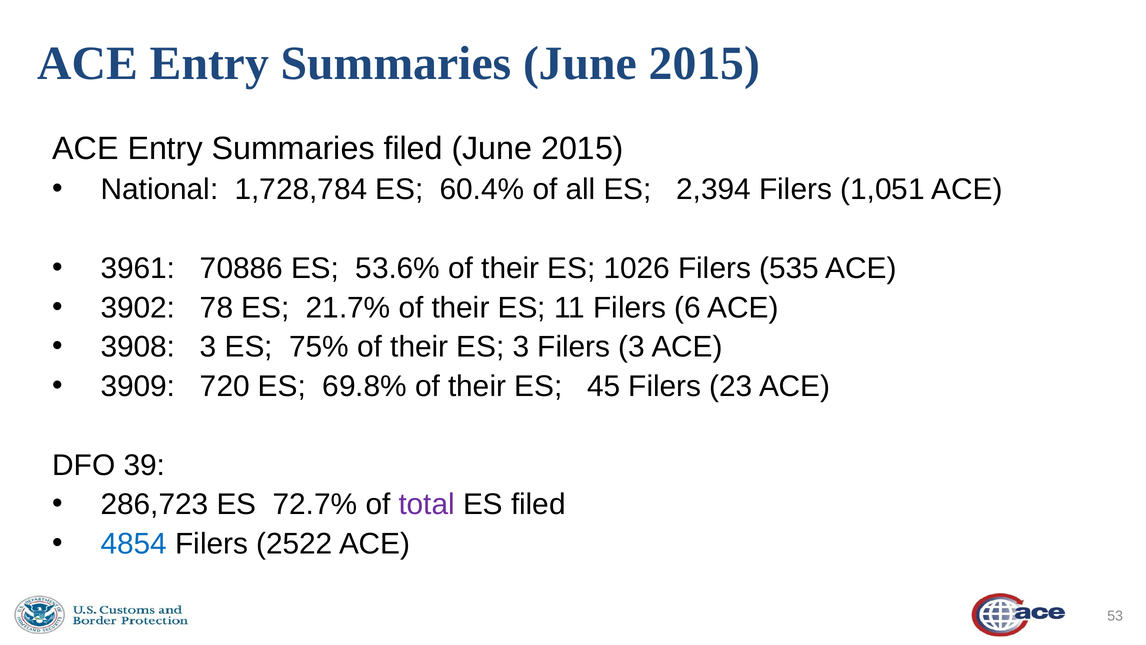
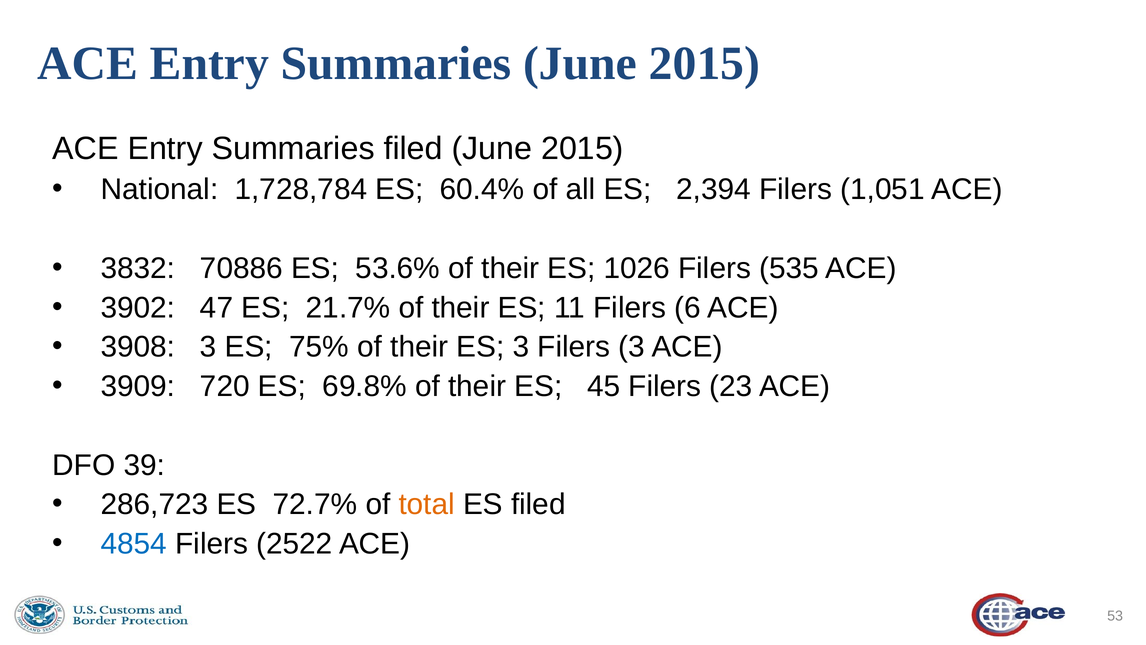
3961: 3961 -> 3832 (138, 268)
78: 78 -> 47 (217, 308)
total colour: purple -> orange (427, 504)
